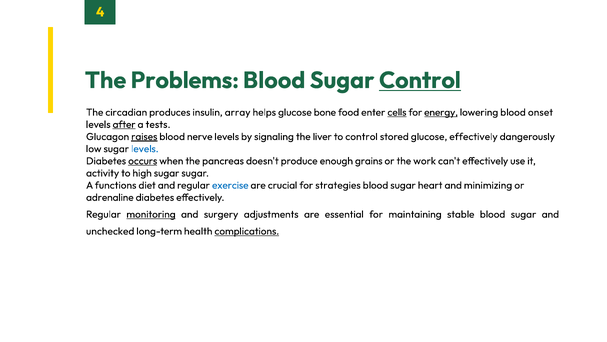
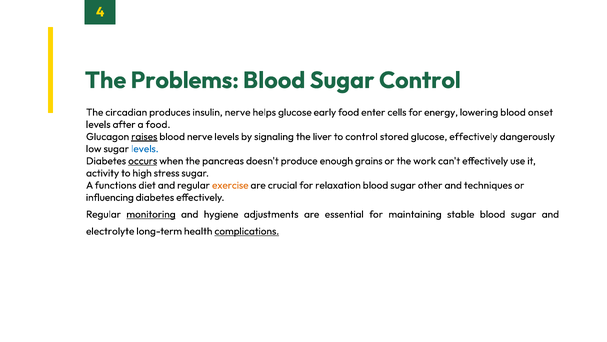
Control underline: present -> none (420, 80)
insulin array: array -> nerve (238, 112)
bone: bone -> early (325, 112)
cells underline: present -> none (397, 112)
energy underline: present -> none (441, 112)
after underline: present -> none (124, 124)
a tests: tests -> food (158, 124)
high sugar: sugar -> stress (167, 173)
exercise colour: blue -> orange (230, 185)
strategies: strategies -> relaxation (338, 185)
heart: heart -> other (430, 185)
minimizing: minimizing -> techniques (488, 185)
adrenaline: adrenaline -> influencing (110, 197)
surgery: surgery -> hygiene (221, 214)
unchecked: unchecked -> electrolyte (110, 231)
